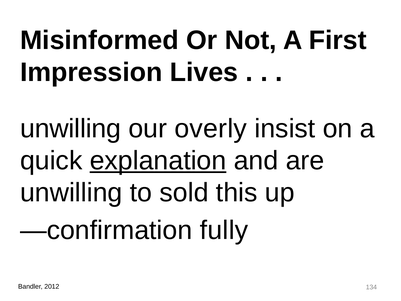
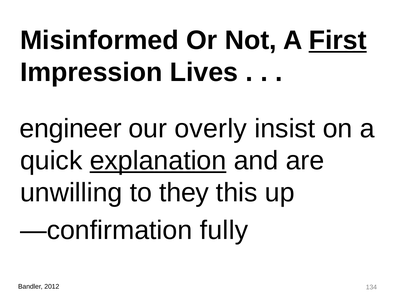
First underline: none -> present (338, 40)
unwilling: unwilling -> engineer (71, 128)
sold: sold -> they (184, 193)
